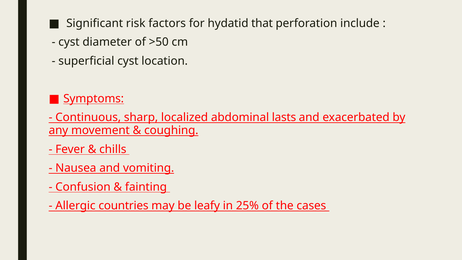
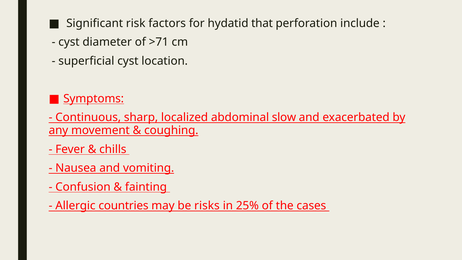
>50: >50 -> >71 (159, 42)
lasts: lasts -> slow (284, 117)
leafy: leafy -> risks (207, 206)
